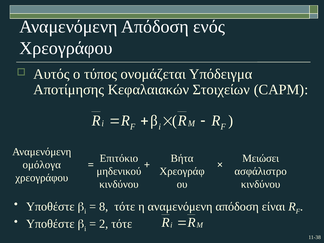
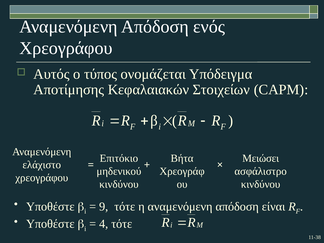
ομόλογα: ομόλογα -> ελάχιστο (42, 165)
8: 8 -> 9 (104, 207)
2: 2 -> 4 (104, 224)
